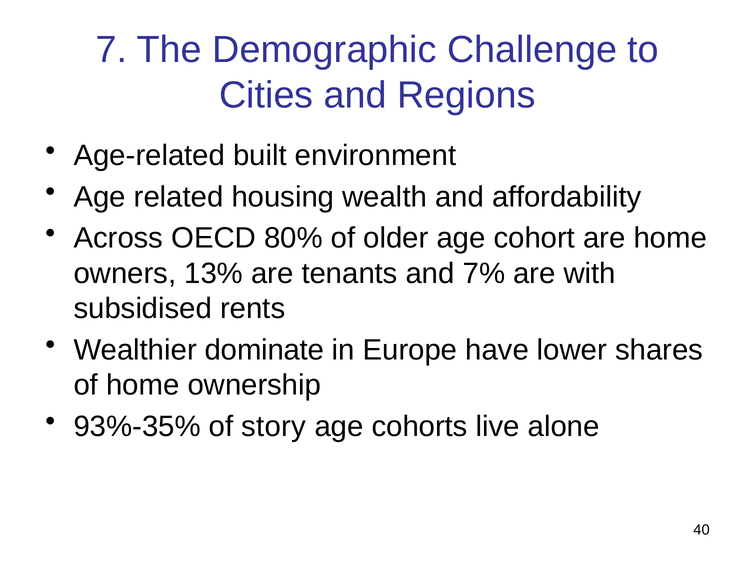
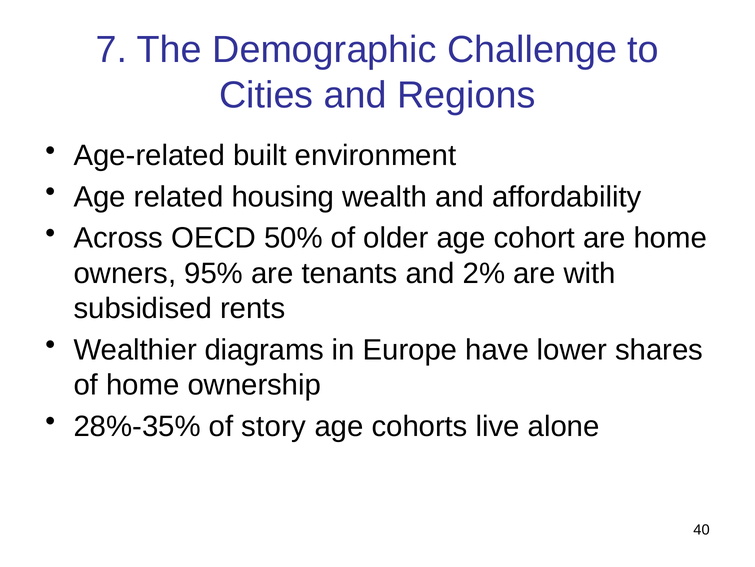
80%: 80% -> 50% (293, 238)
13%: 13% -> 95% (214, 273)
7%: 7% -> 2% (484, 273)
dominate: dominate -> diagrams (264, 349)
93%-35%: 93%-35% -> 28%-35% (137, 426)
